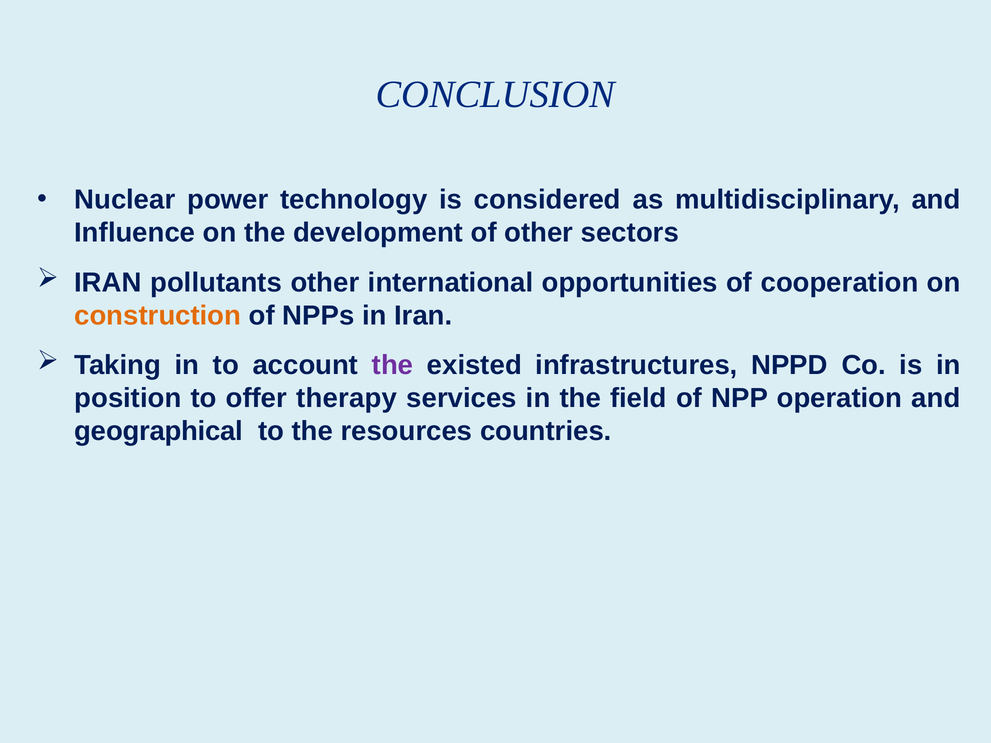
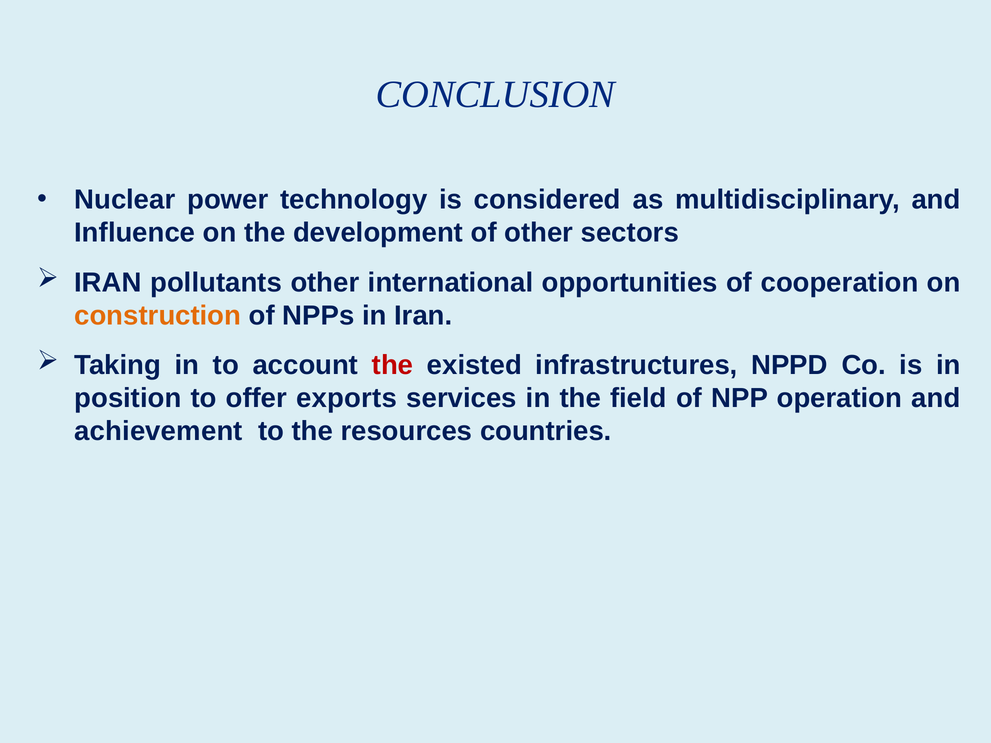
the colour: purple -> red (393, 365)
therapy: therapy -> exports (347, 398)
geographical: geographical -> achievement (159, 431)
